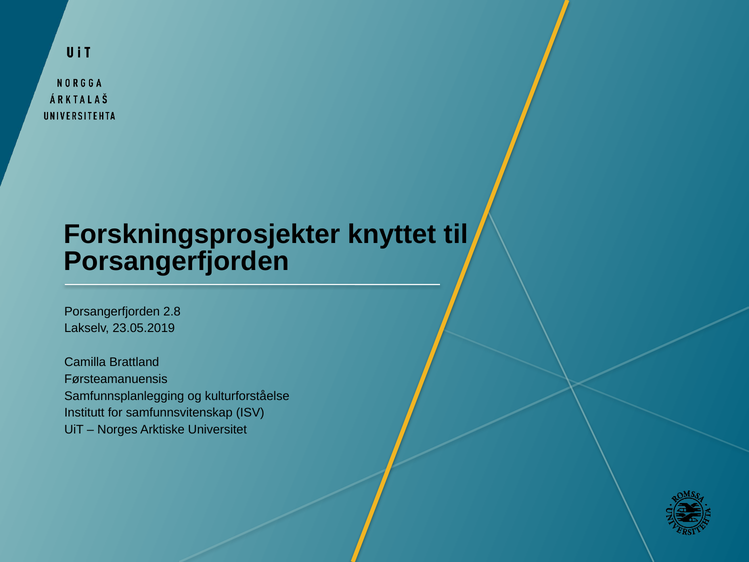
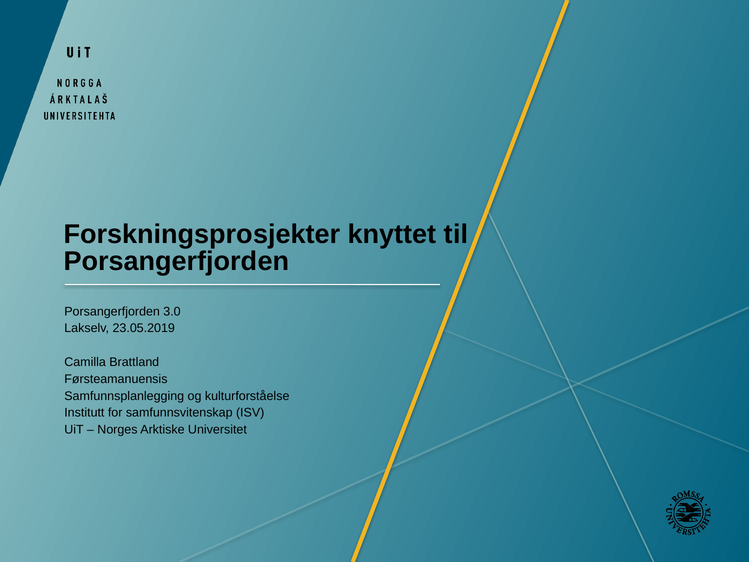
2.8: 2.8 -> 3.0 (172, 311)
